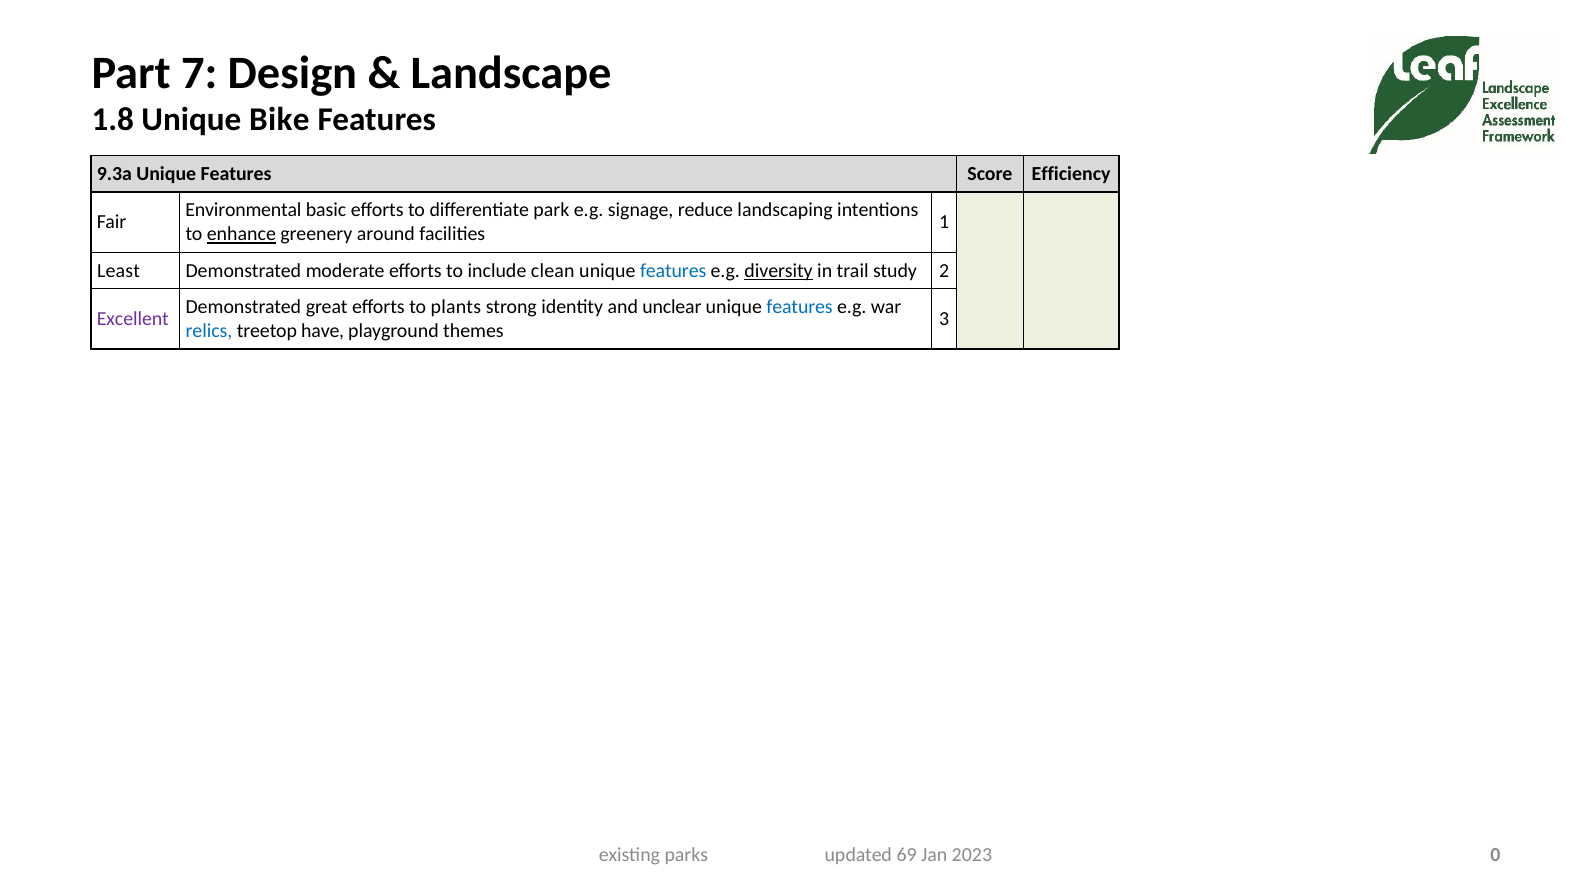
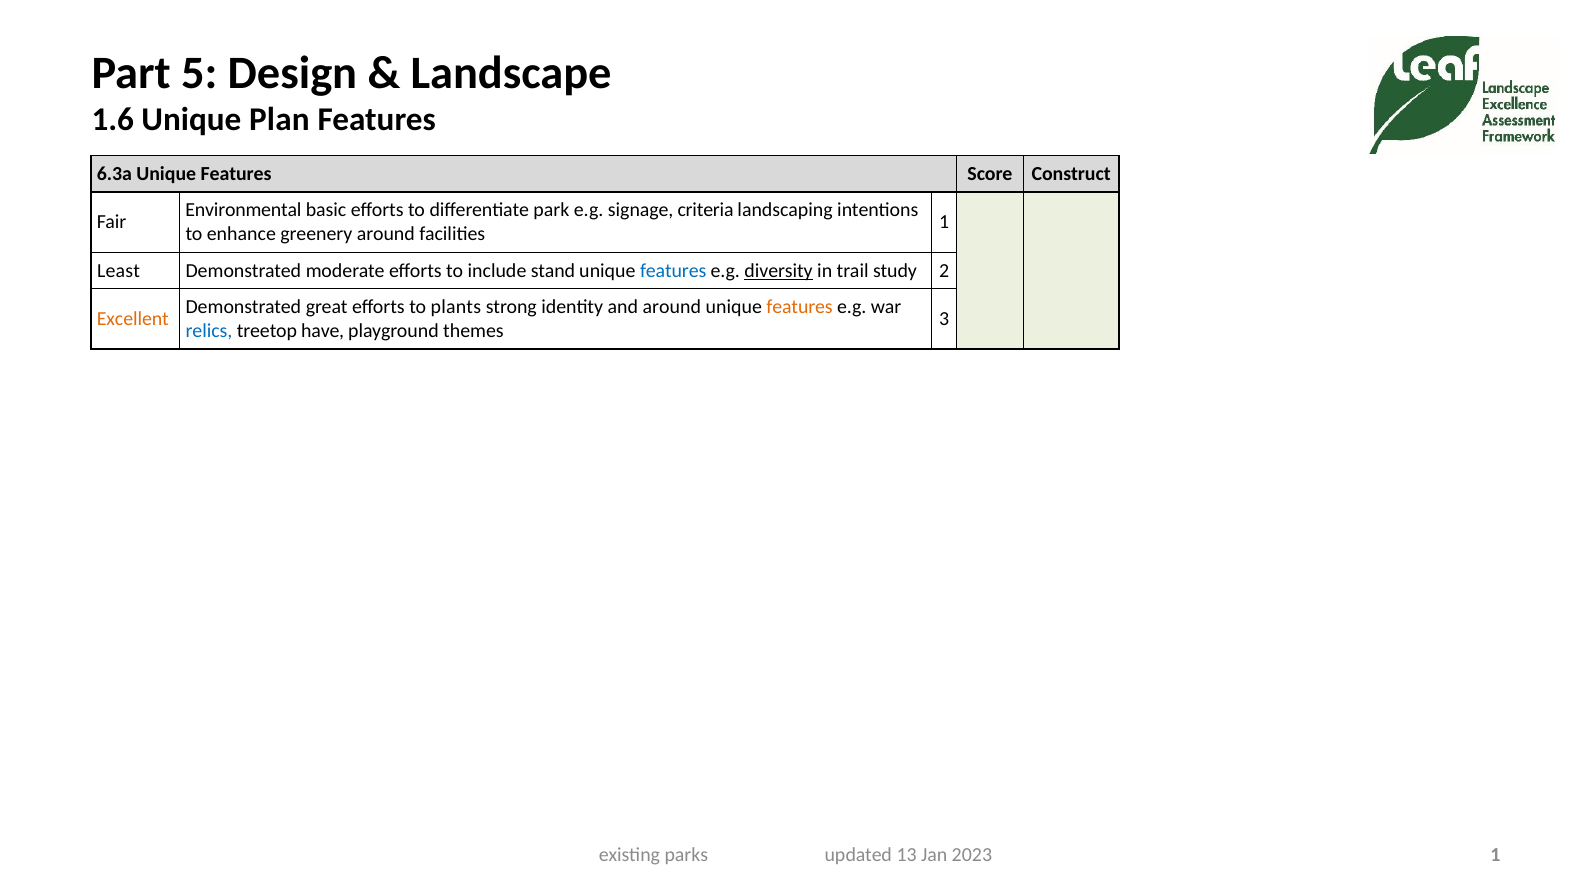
7: 7 -> 5 (199, 73)
1.8: 1.8 -> 1.6 (113, 120)
Bike: Bike -> Plan (279, 120)
9.3a: 9.3a -> 6.3a (114, 174)
Efficiency: Efficiency -> Construct (1071, 174)
reduce: reduce -> criteria (706, 210)
enhance underline: present -> none (241, 235)
clean: clean -> stand (553, 271)
and unclear: unclear -> around (672, 307)
features colour: blue -> orange (800, 307)
Excellent colour: purple -> orange (133, 319)
69: 69 -> 13 (907, 855)
2023 0: 0 -> 1 (1495, 855)
